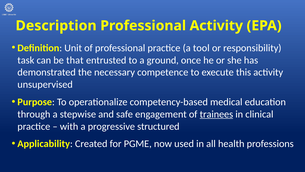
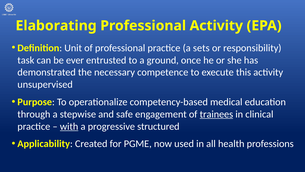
Description: Description -> Elaborating (56, 26)
tool: tool -> sets (201, 48)
that: that -> ever (75, 60)
with underline: none -> present (69, 126)
